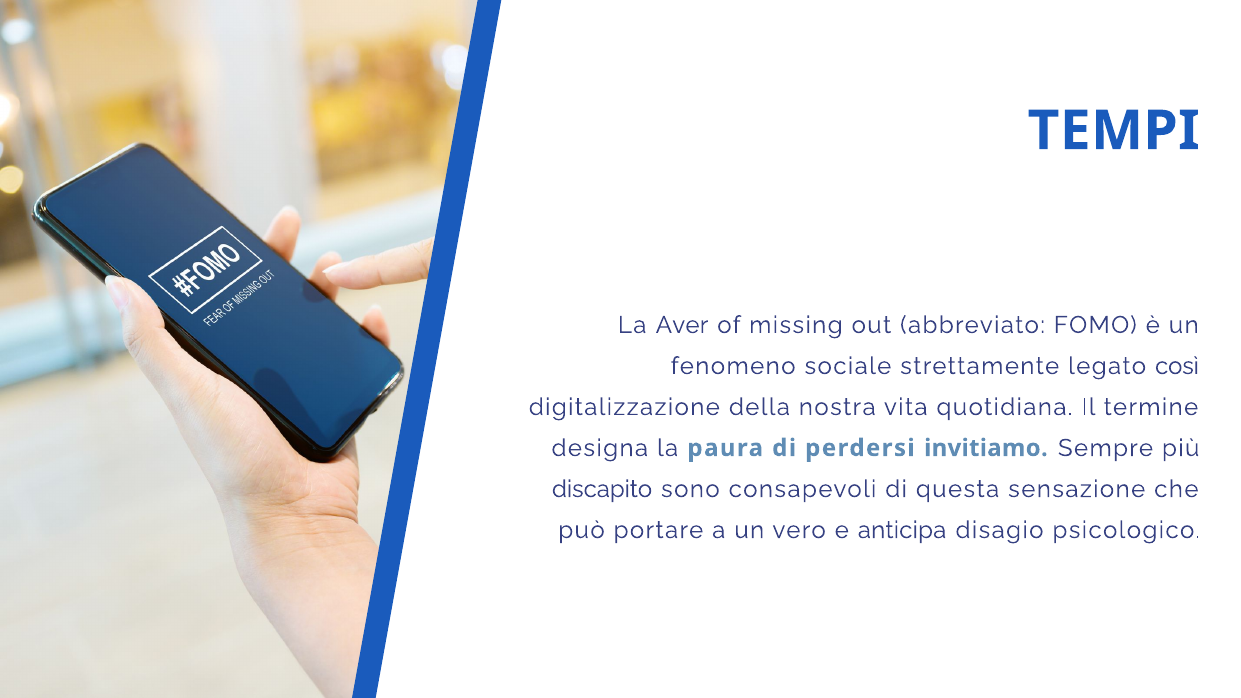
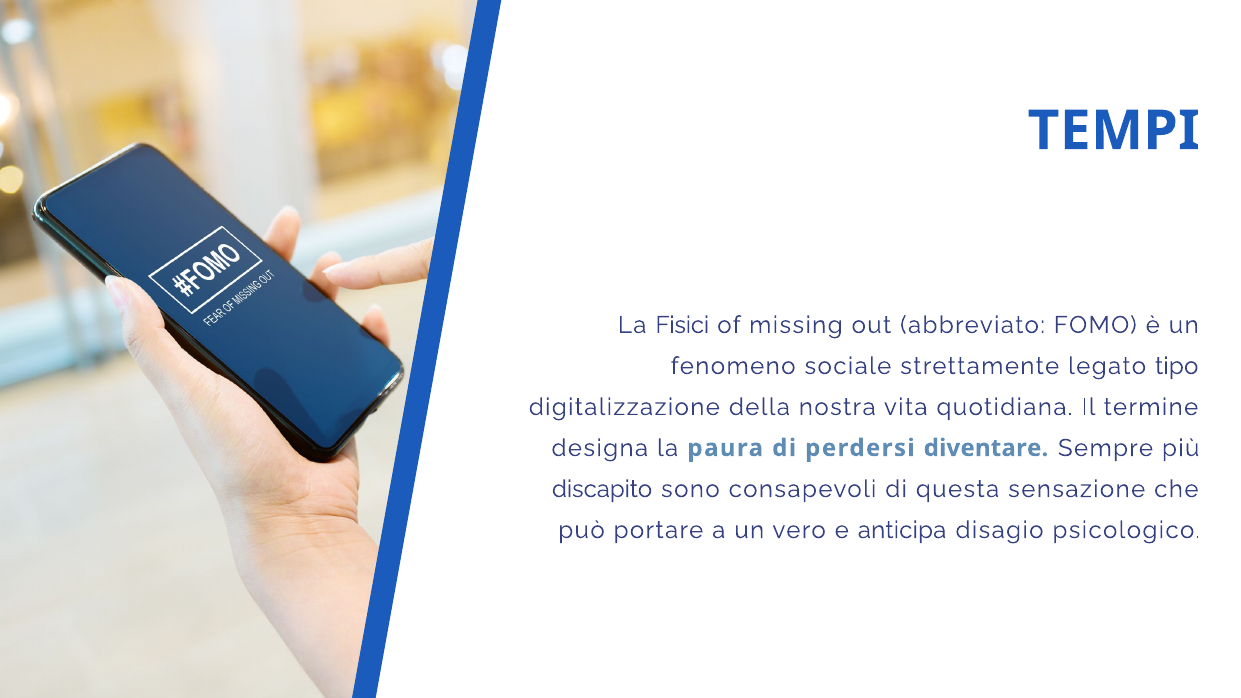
Aver: Aver -> Fisici (682, 325)
così: così -> tipo (1177, 366)
invitiamo: invitiamo -> diventare (986, 448)
